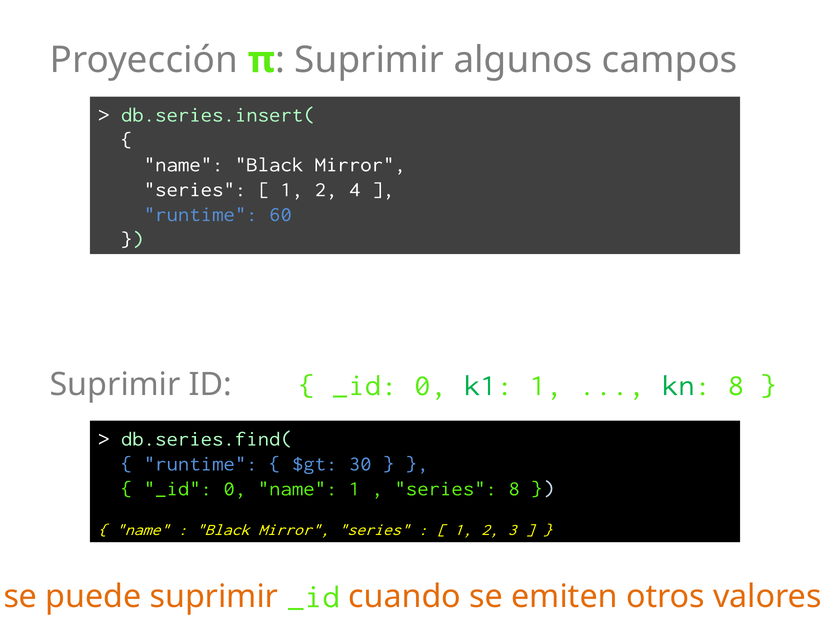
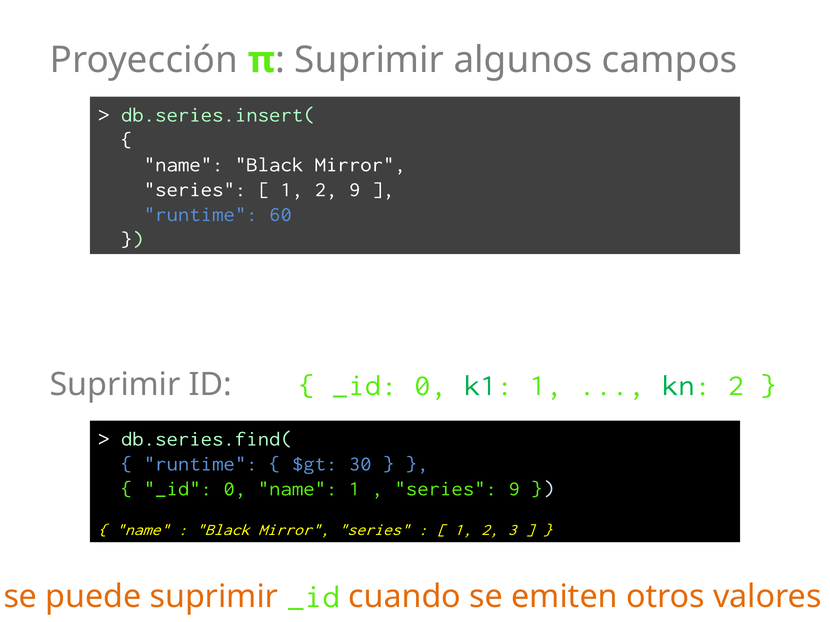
2 4: 4 -> 9 (355, 189)
kn 8: 8 -> 2 (736, 386)
series 8: 8 -> 9 (514, 489)
